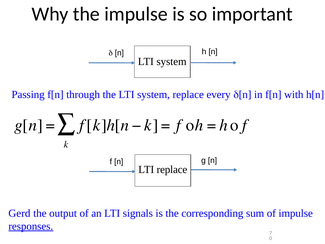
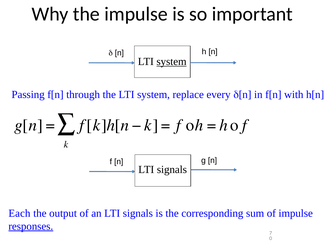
system underline: none -> present (171, 62)
replace: replace -> signals (172, 169)
Gerd: Gerd -> Each (19, 213)
